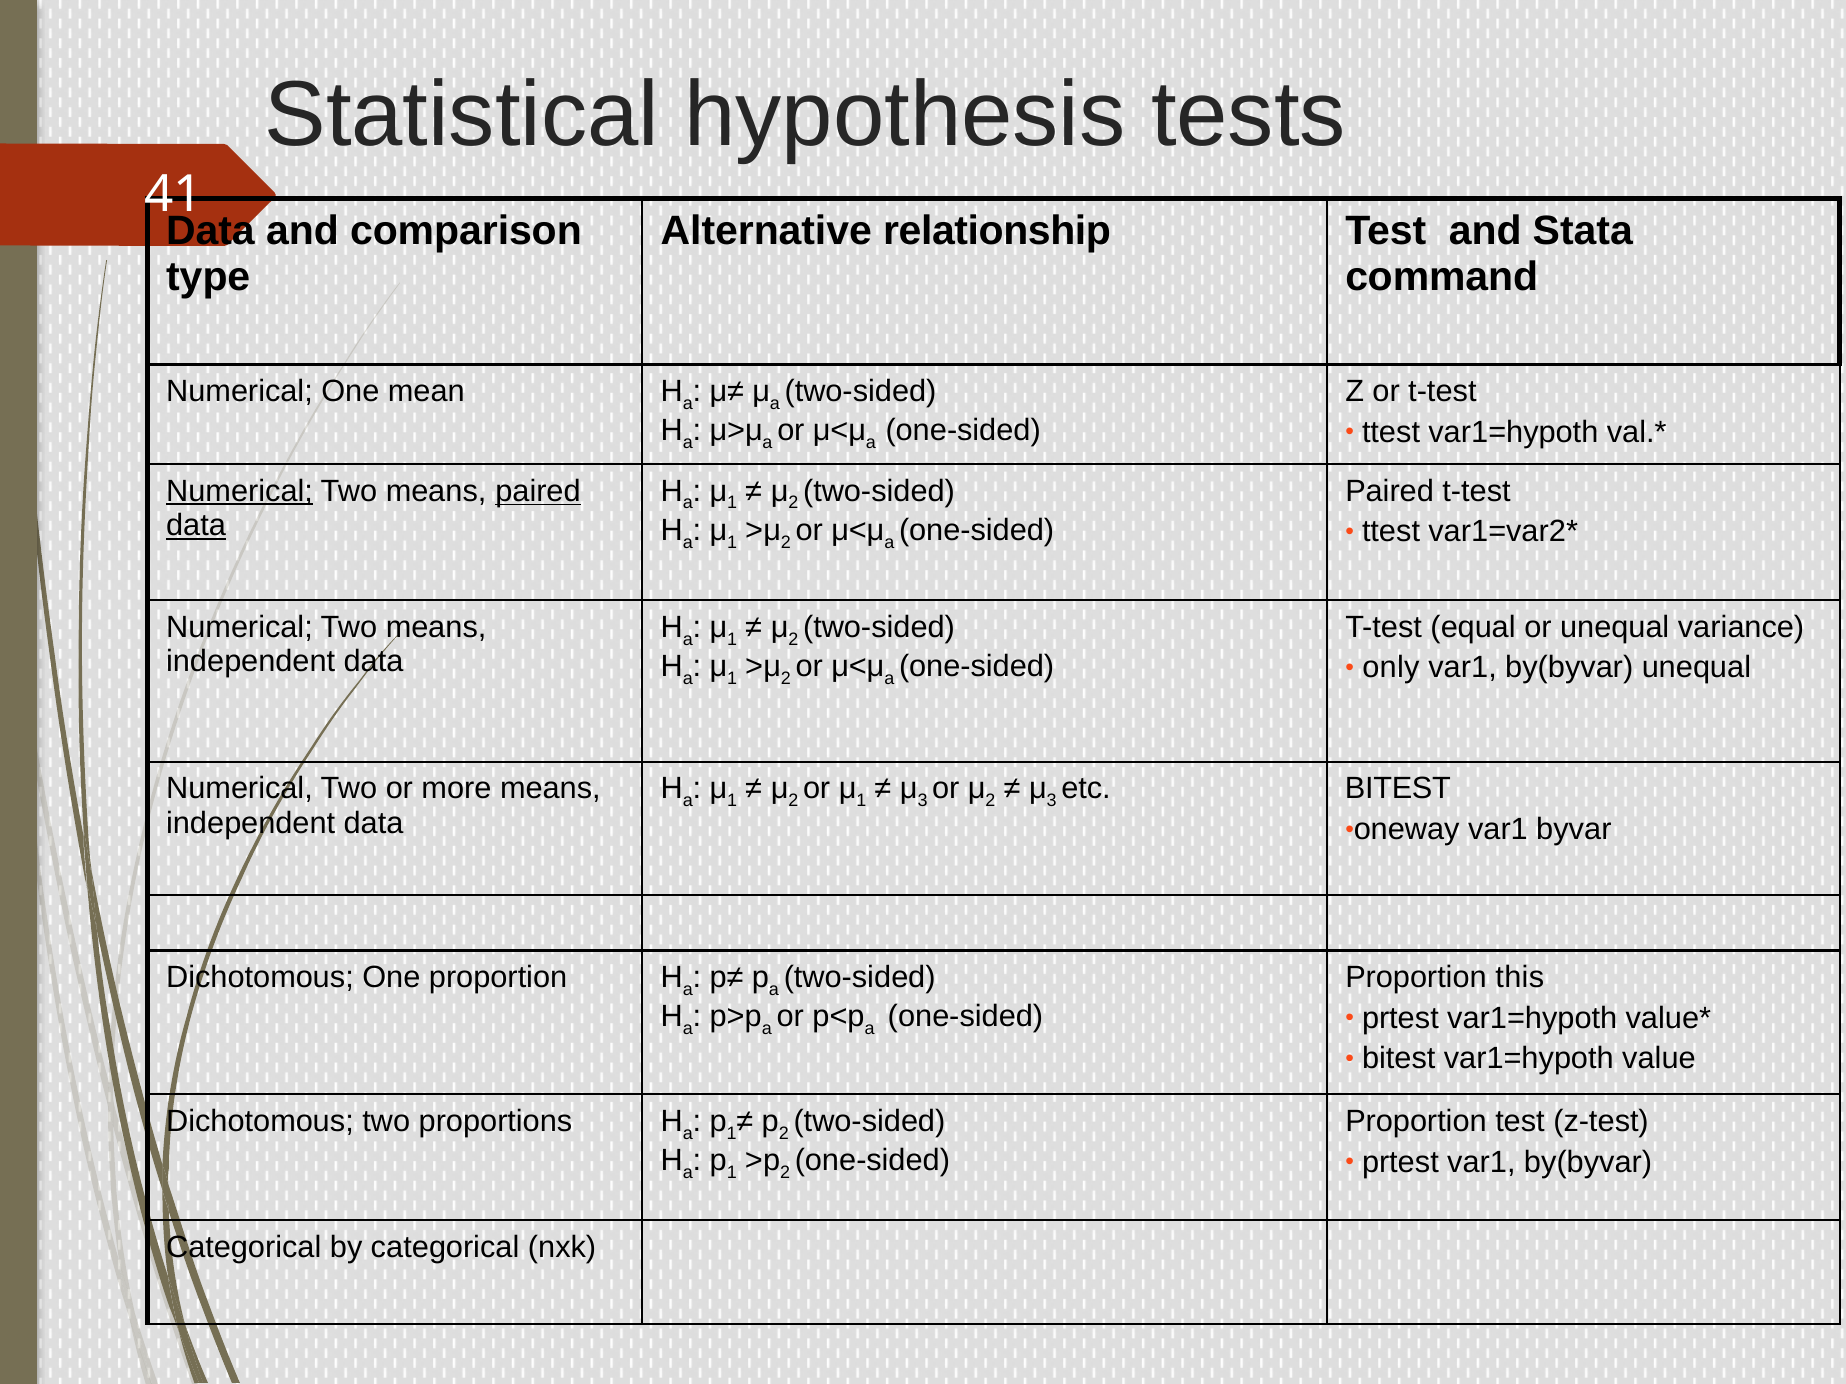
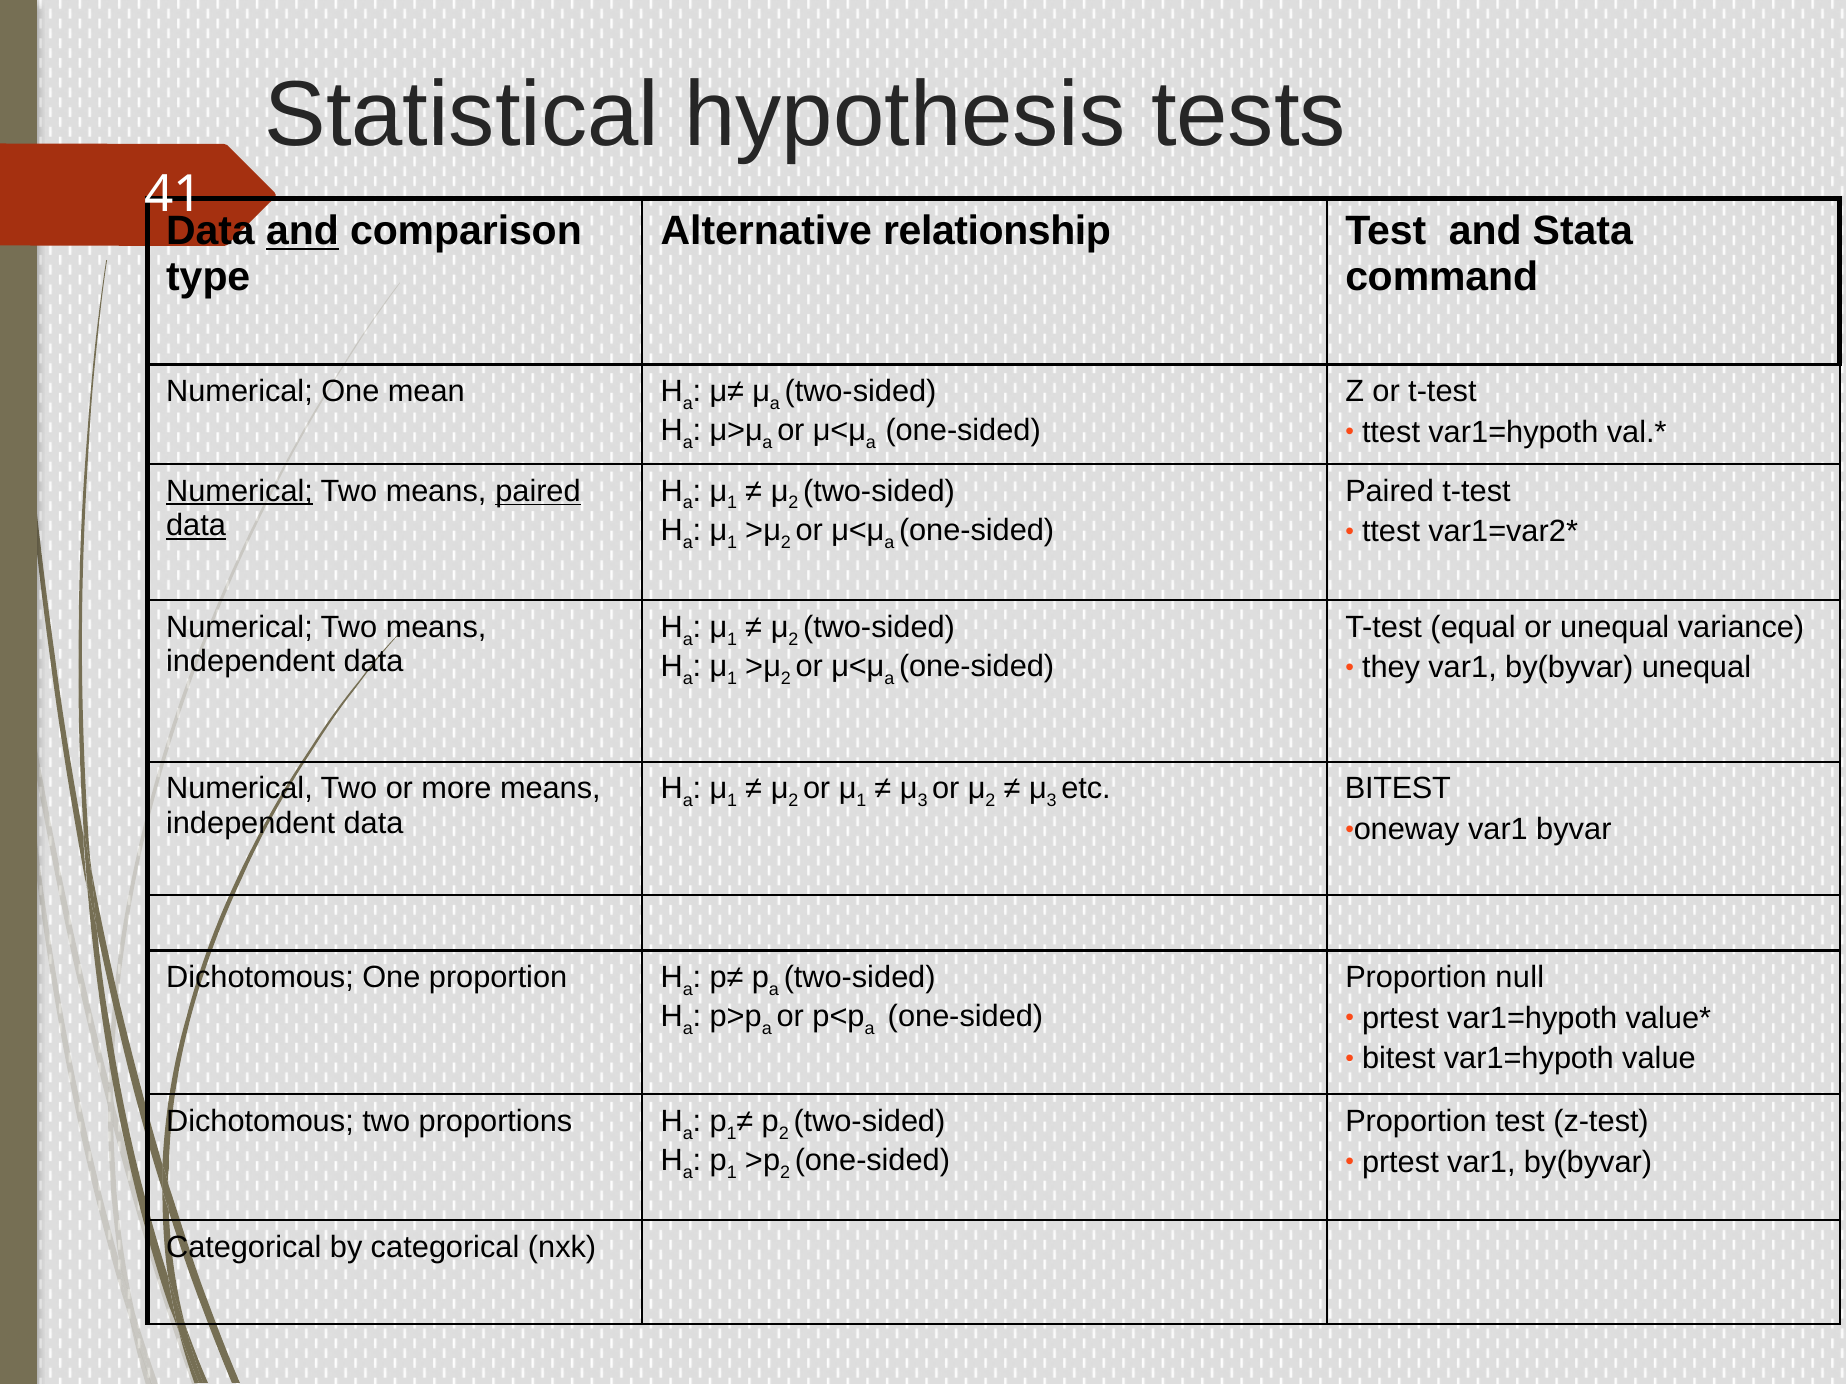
and underline: none -> present (302, 232)
only: only -> they (1391, 668)
this: this -> null (1520, 978)
